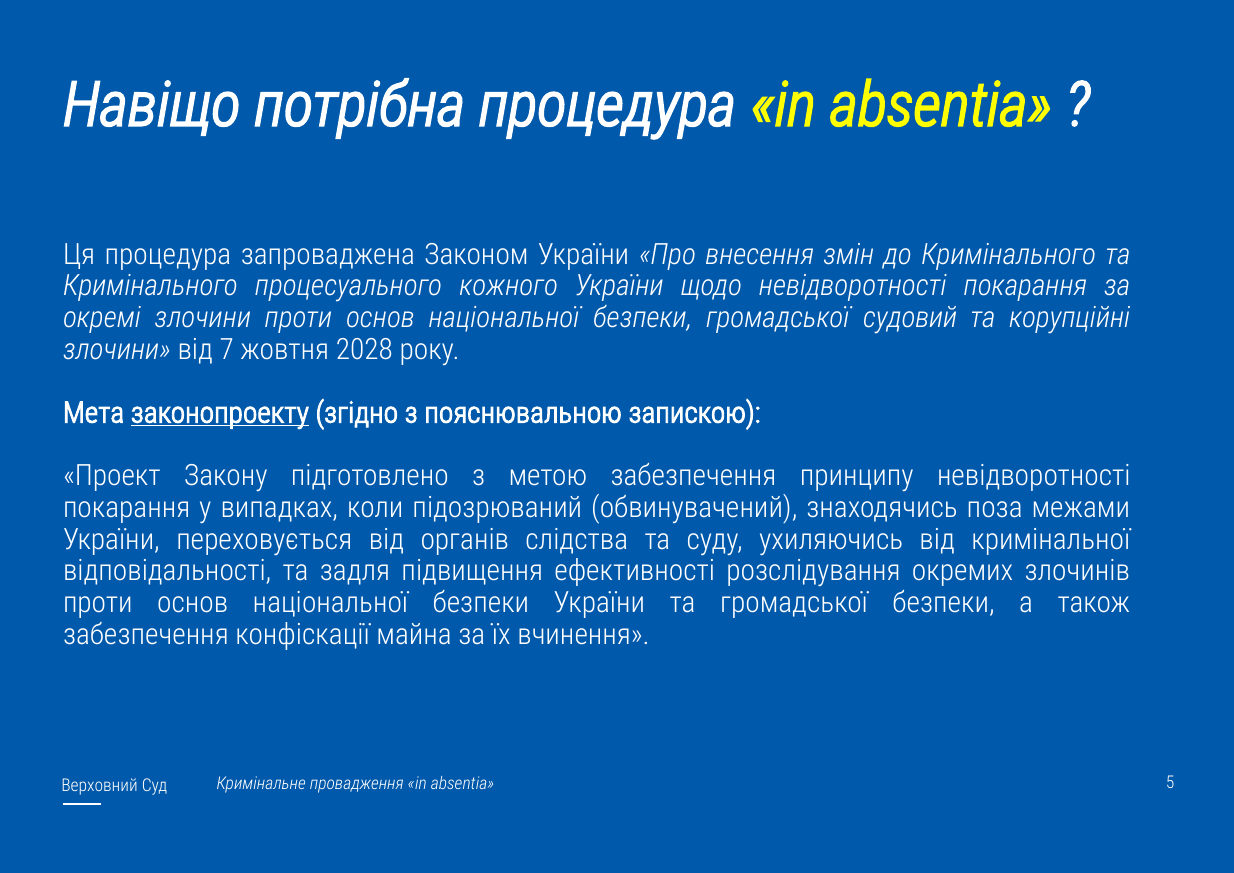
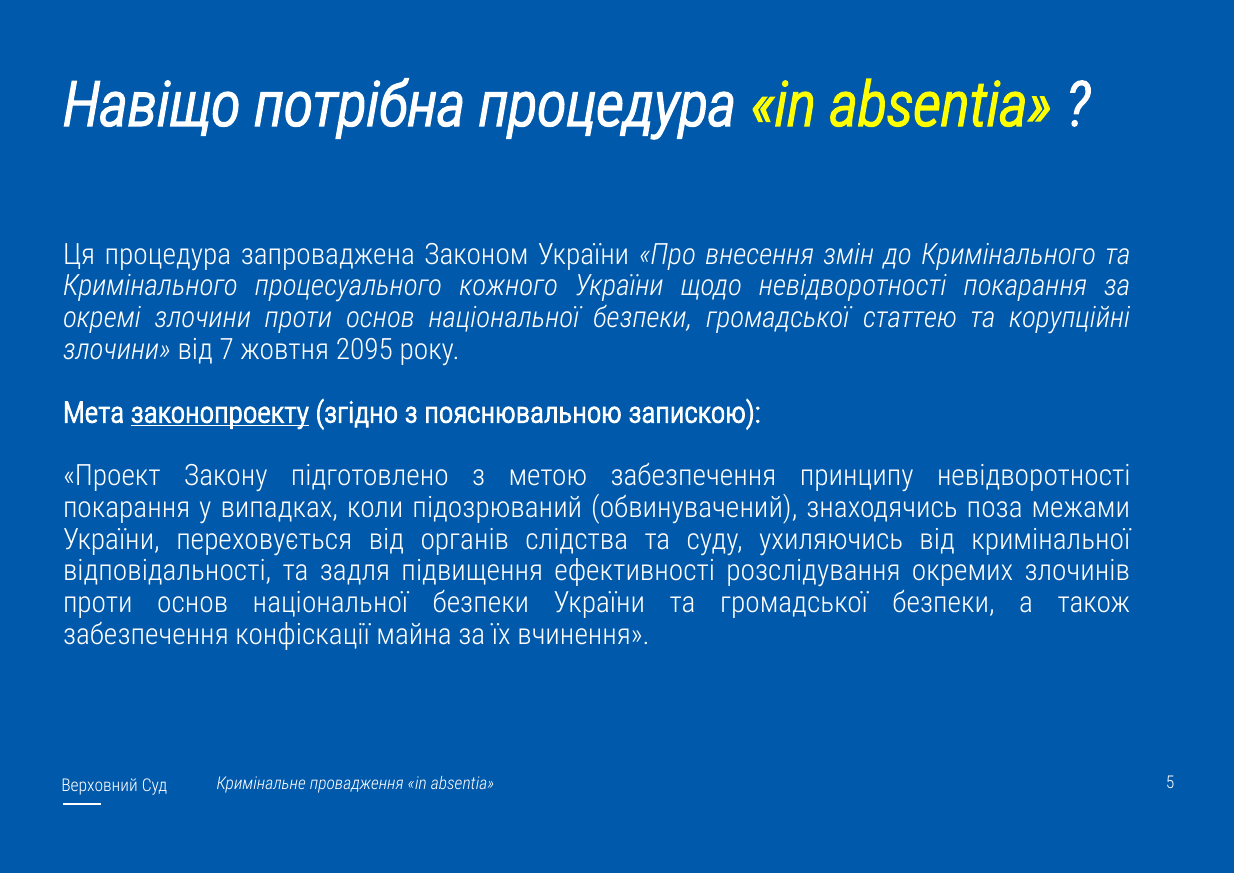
судовий: судовий -> статтею (910, 318)
2028: 2028 -> 2095 (364, 350)
